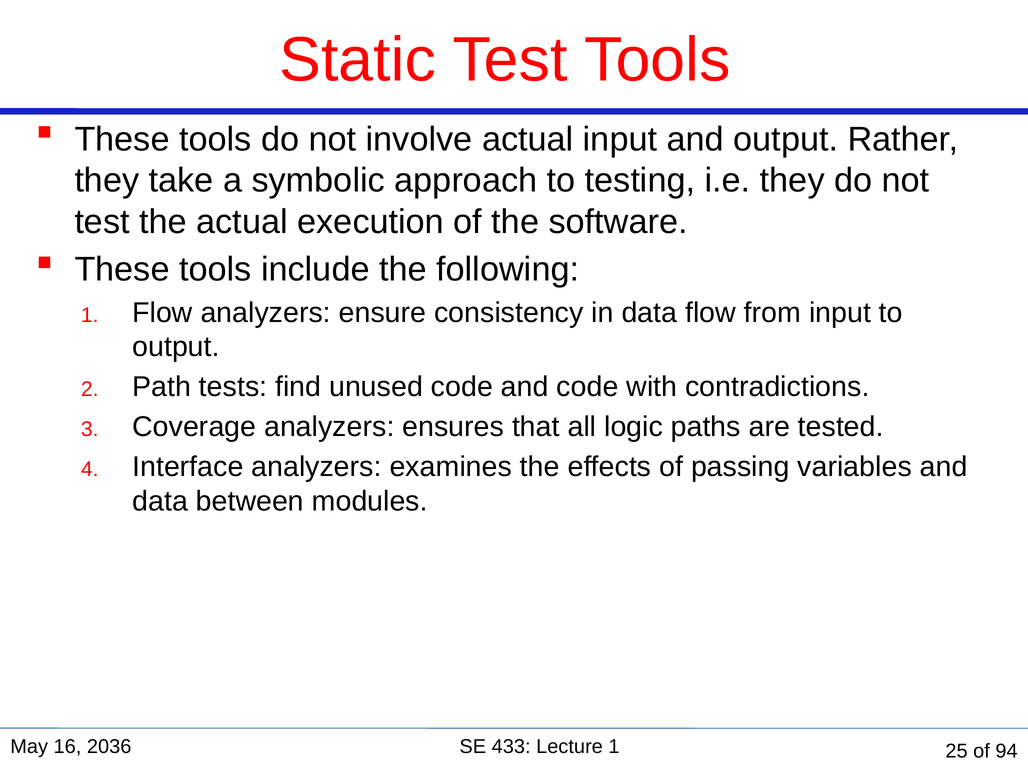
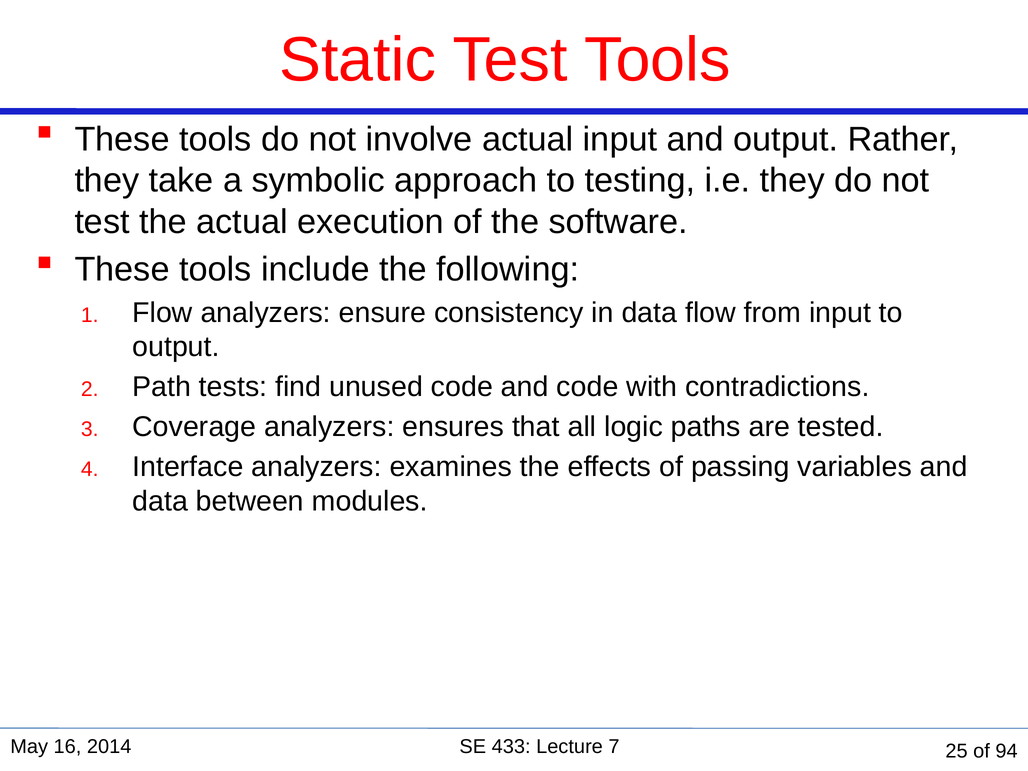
2036: 2036 -> 2014 (109, 747)
Lecture 1: 1 -> 7 (614, 747)
